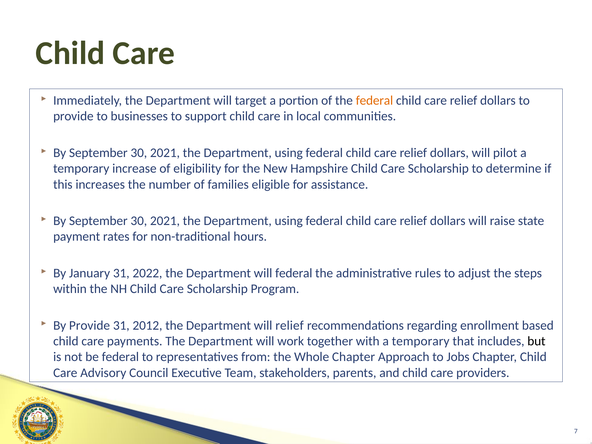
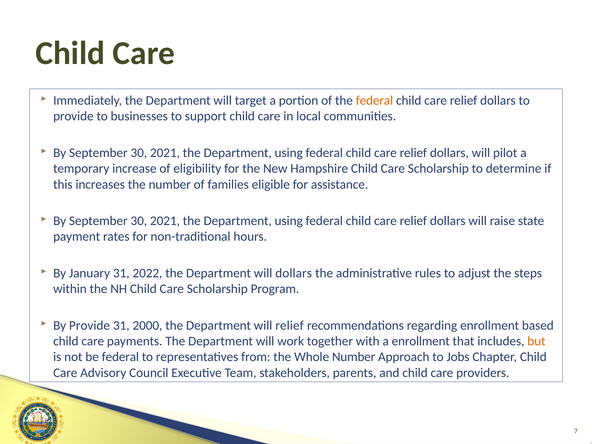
will federal: federal -> dollars (294, 273)
2012: 2012 -> 2000 (147, 325)
with a temporary: temporary -> enrollment (421, 341)
but colour: black -> orange (536, 341)
Whole Chapter: Chapter -> Number (354, 357)
